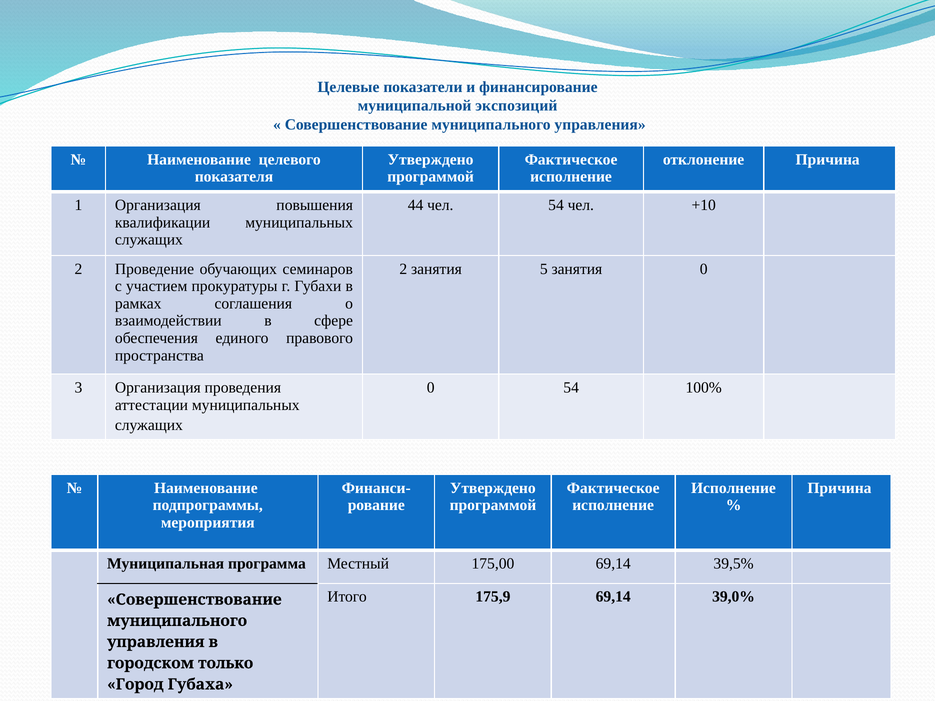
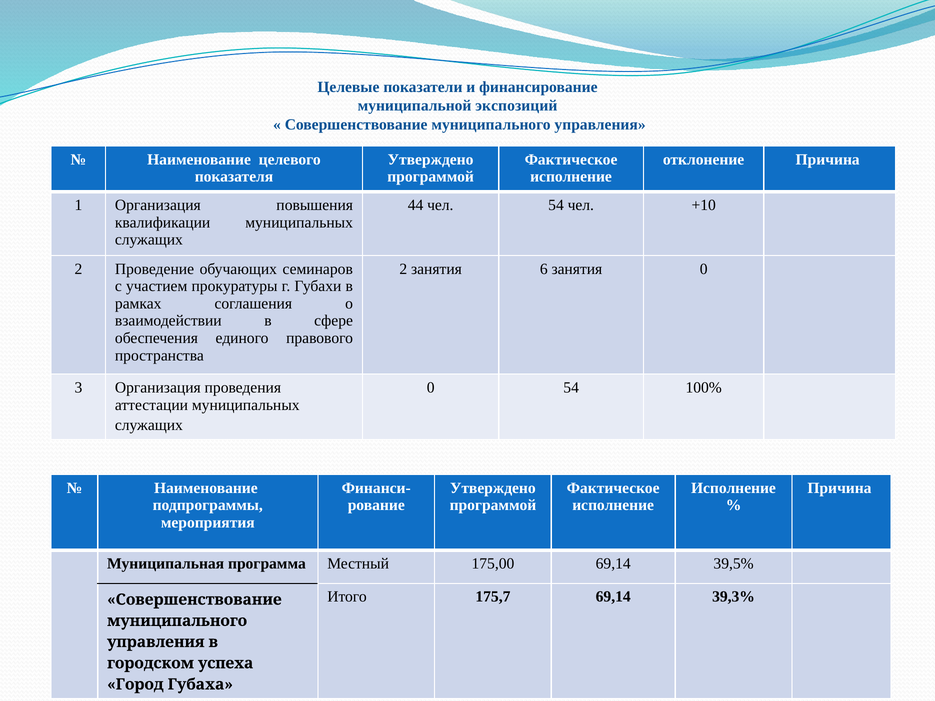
5: 5 -> 6 (544, 269)
175,9: 175,9 -> 175,7 (493, 597)
39,0%: 39,0% -> 39,3% (734, 597)
только: только -> успеха (226, 663)
